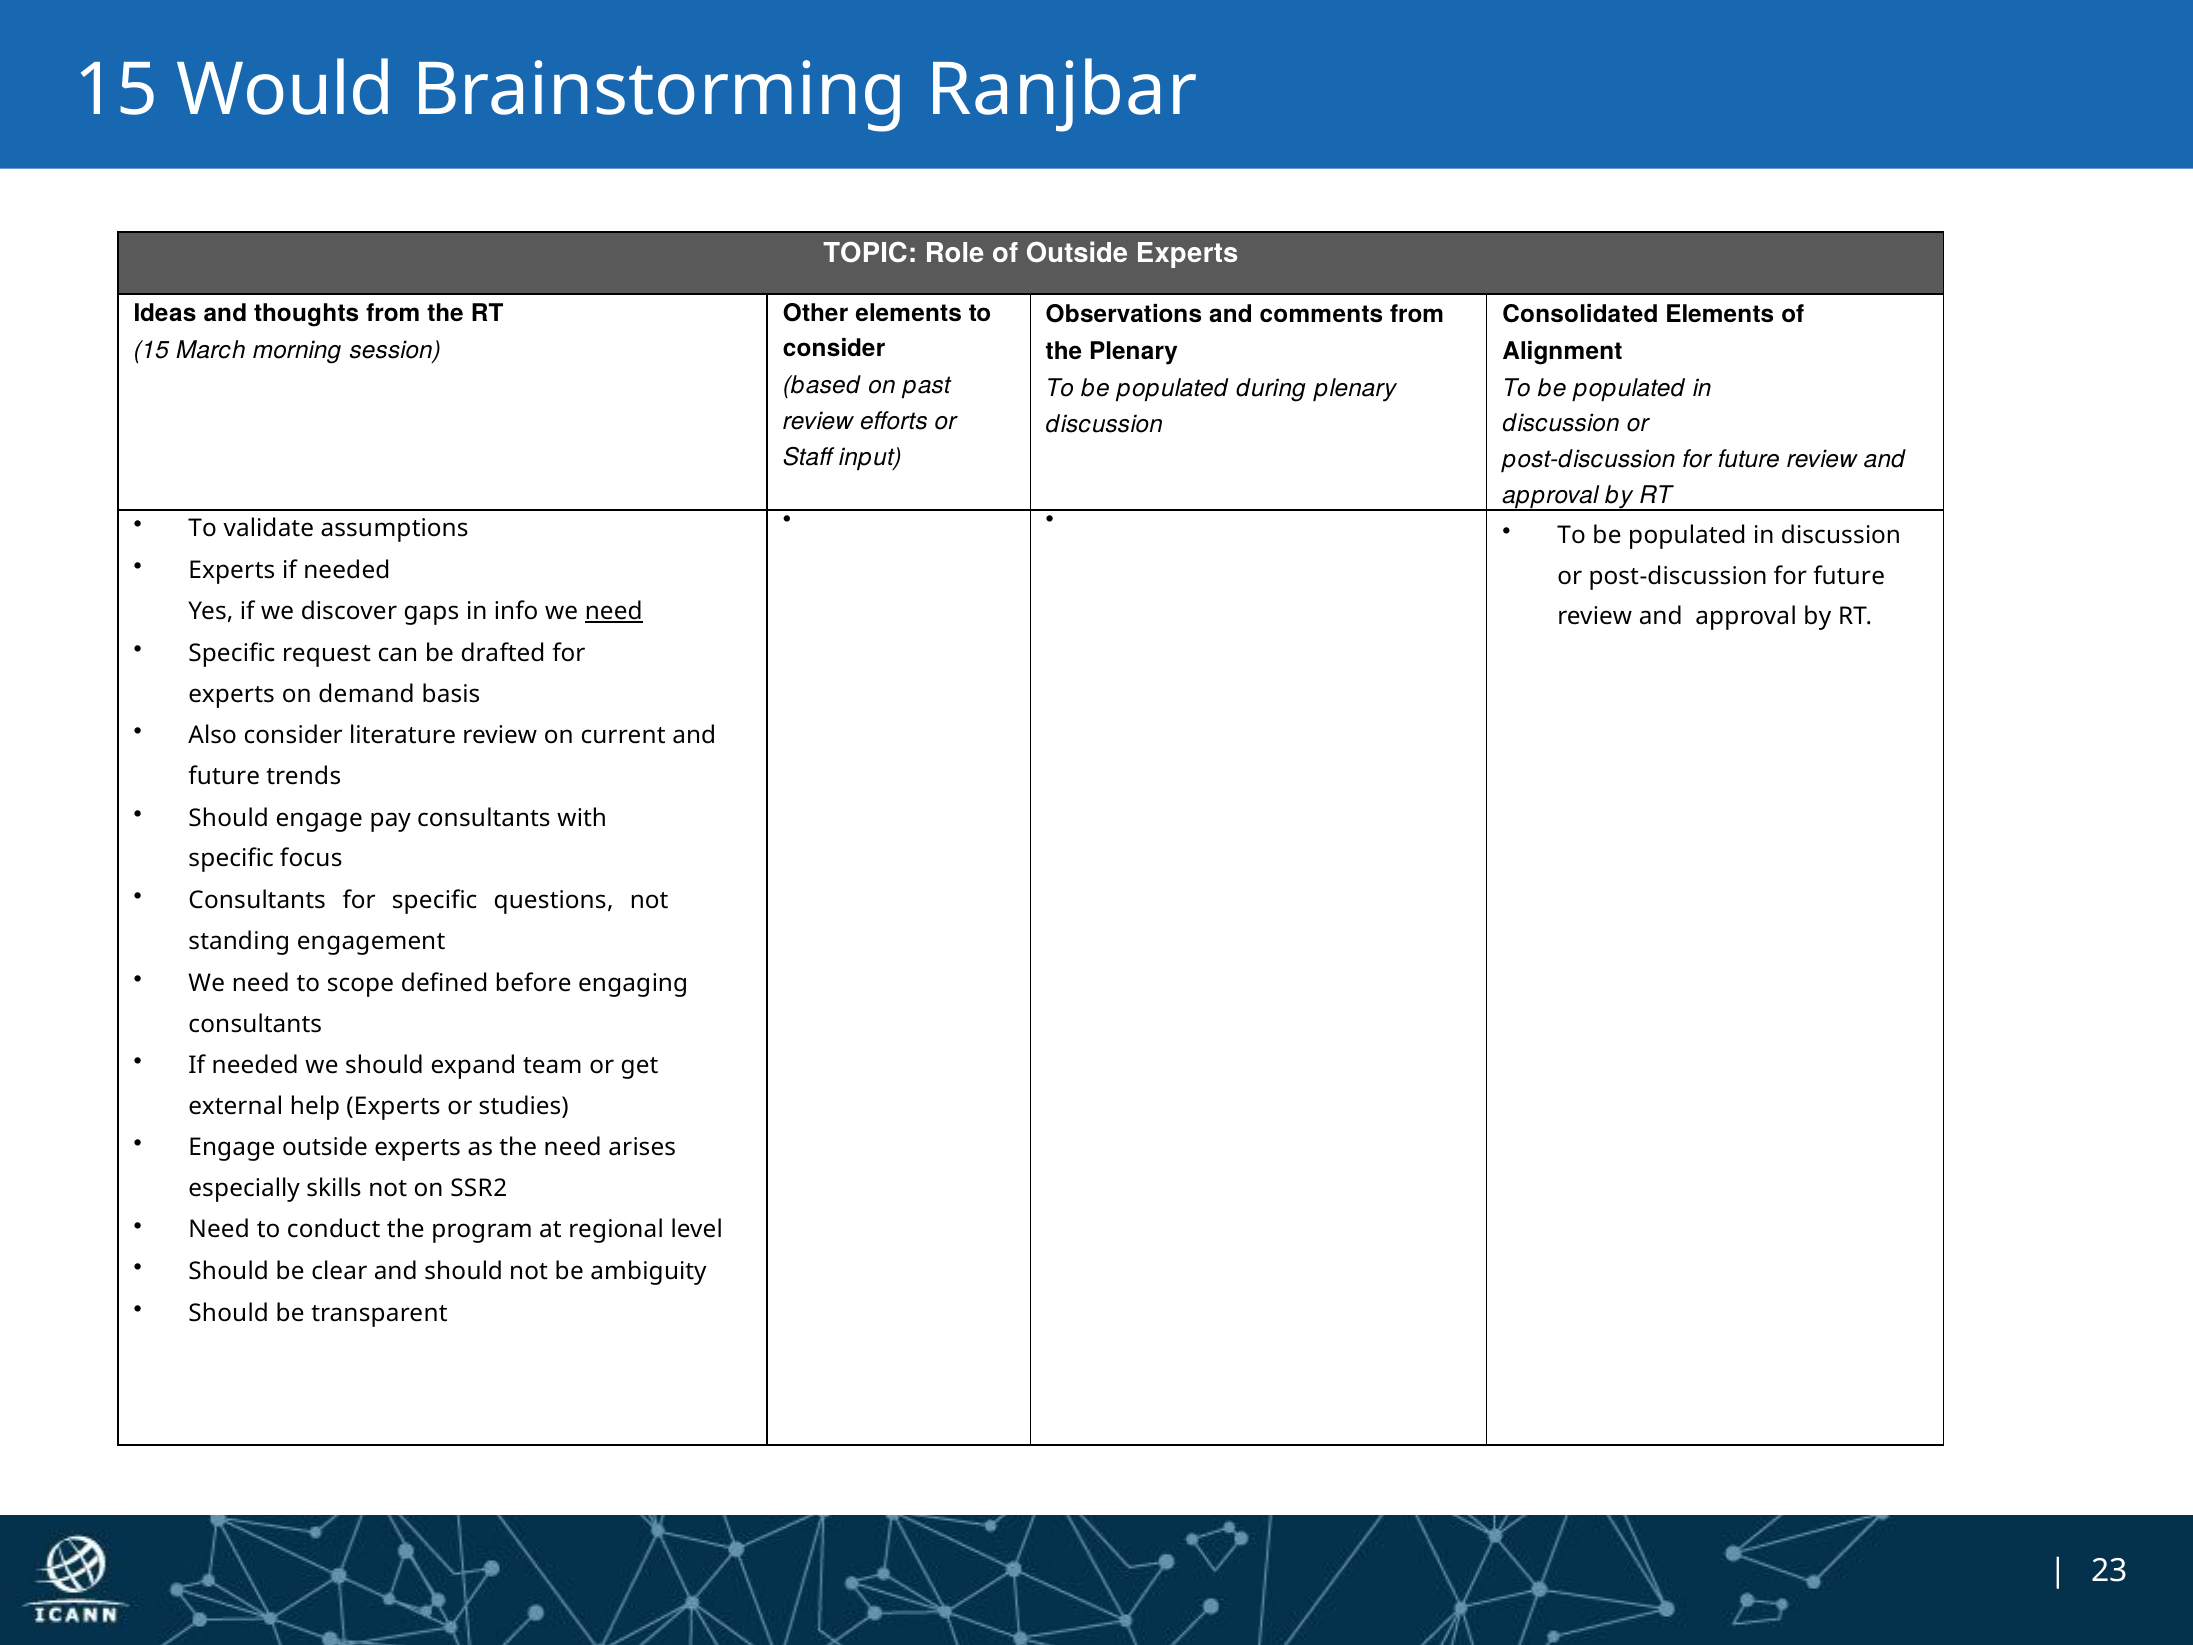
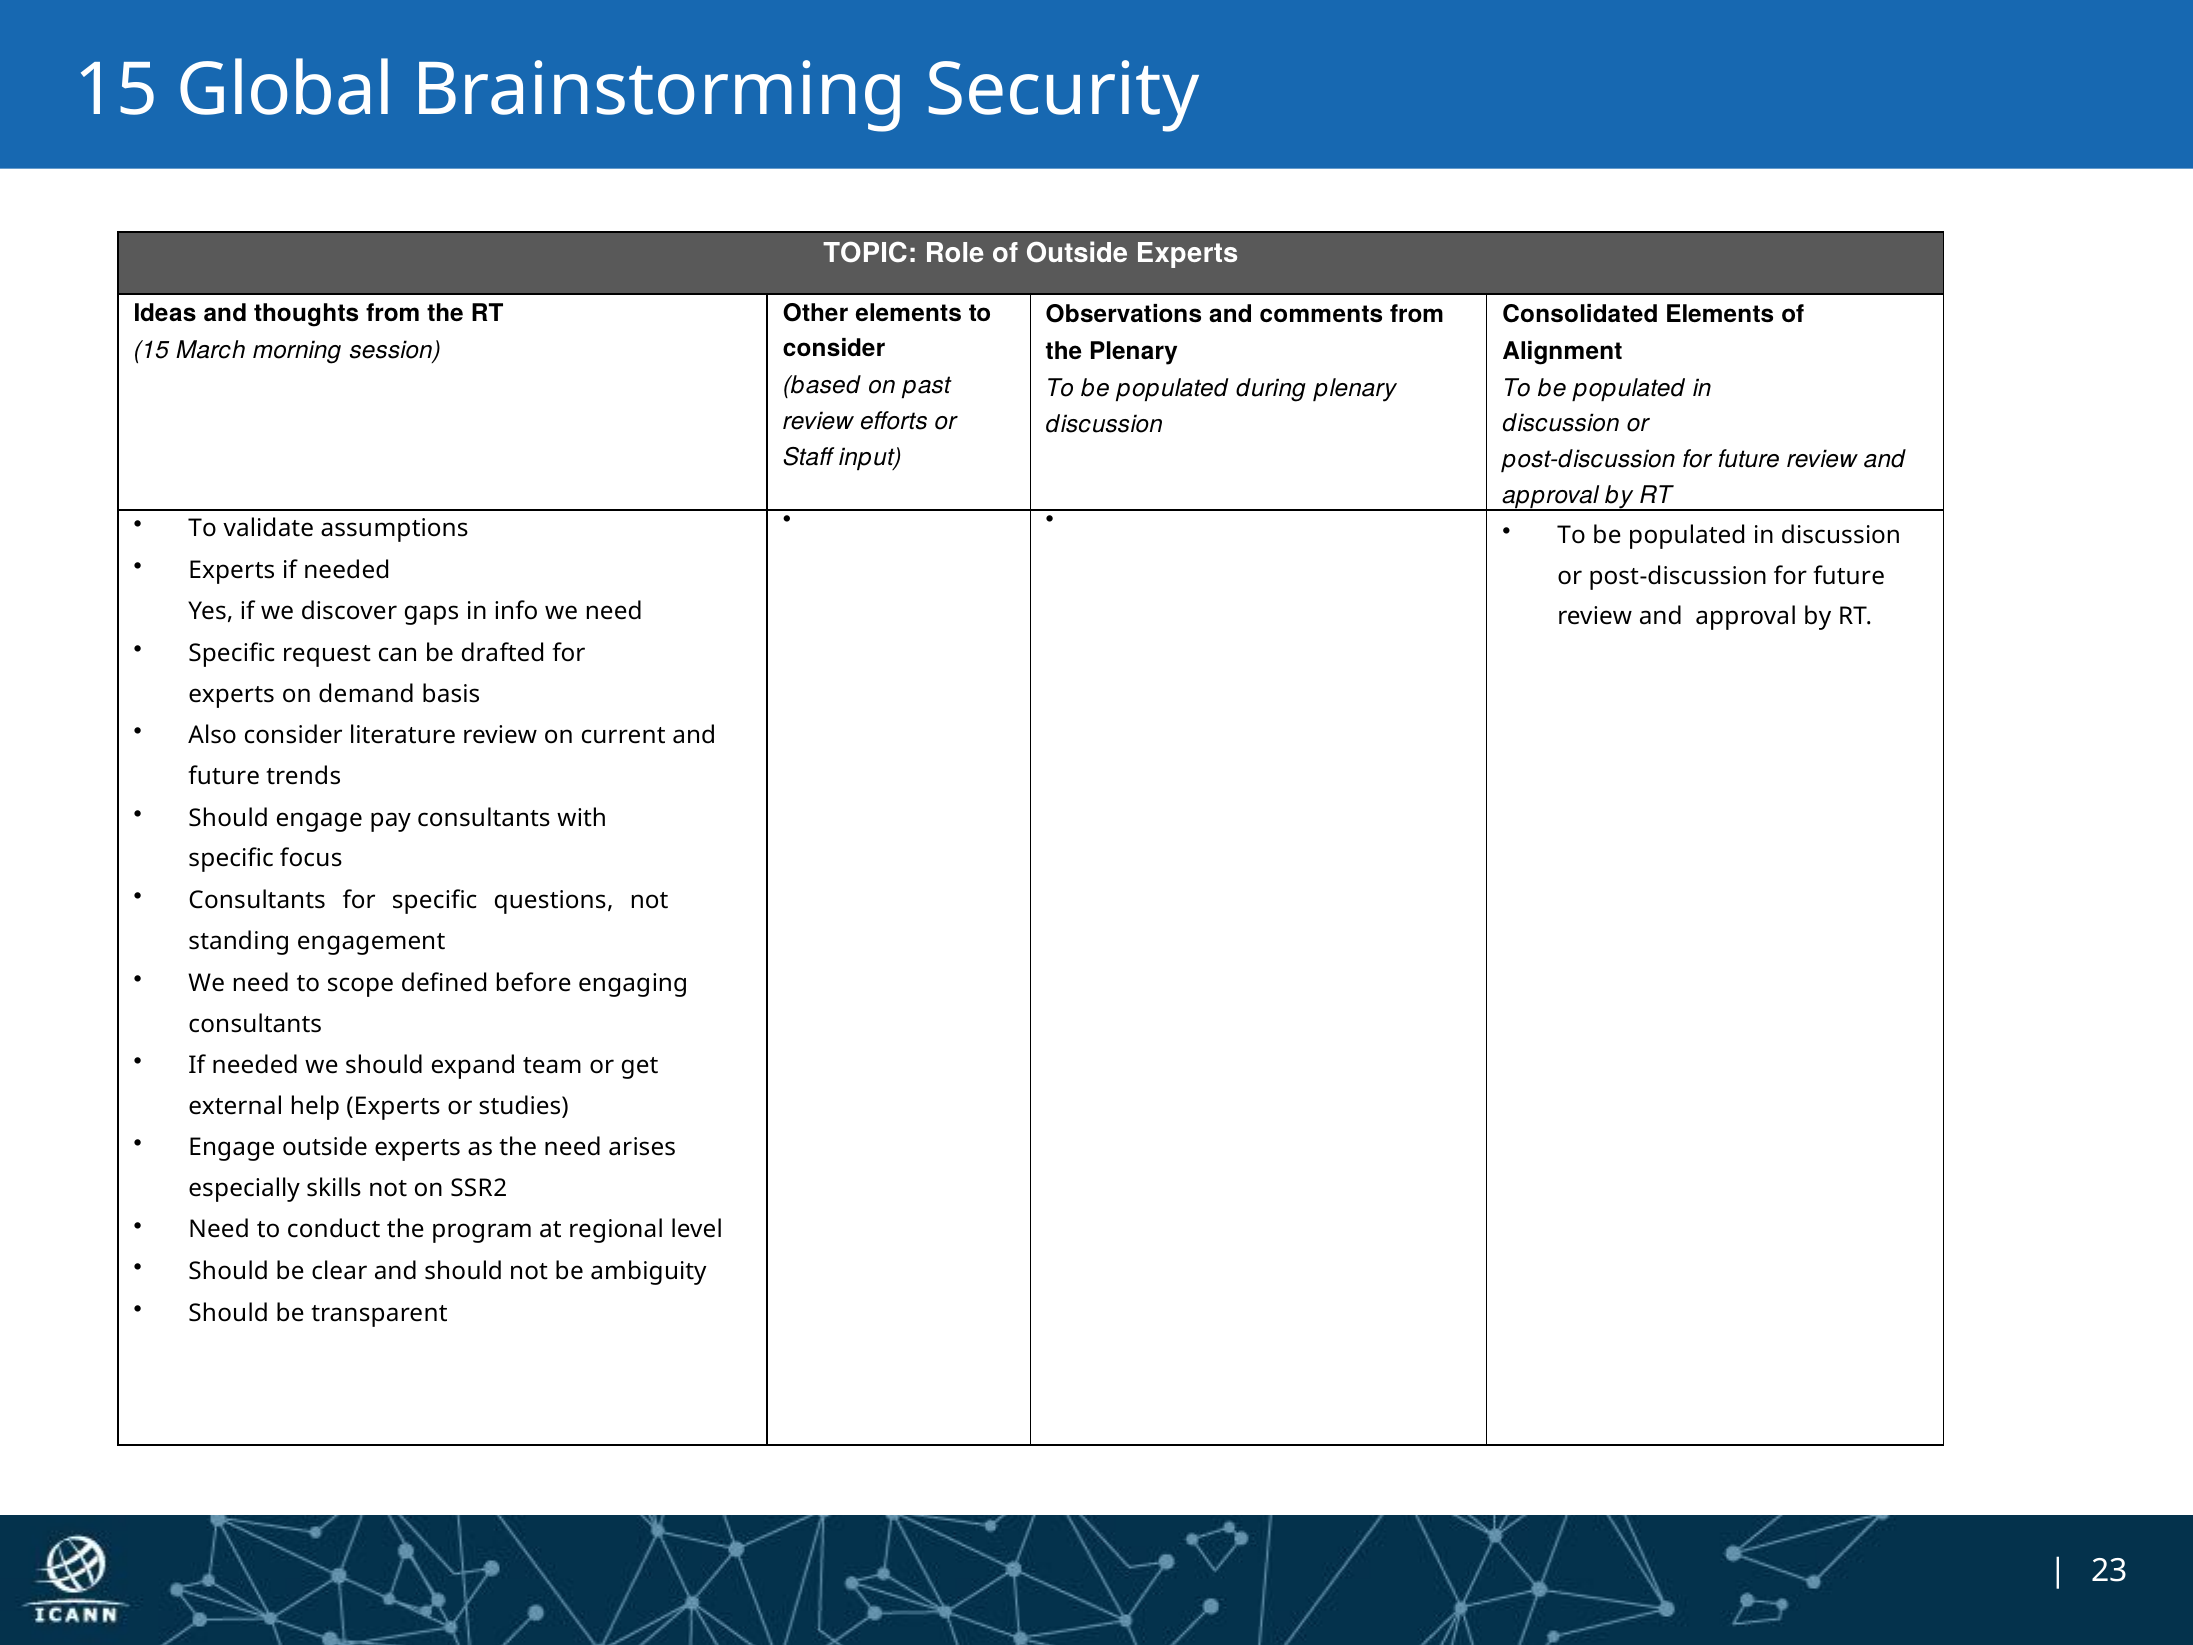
Would: Would -> Global (285, 90)
Ranjbar: Ranjbar -> Security (1062, 90)
need underline: present -> none (614, 612)
